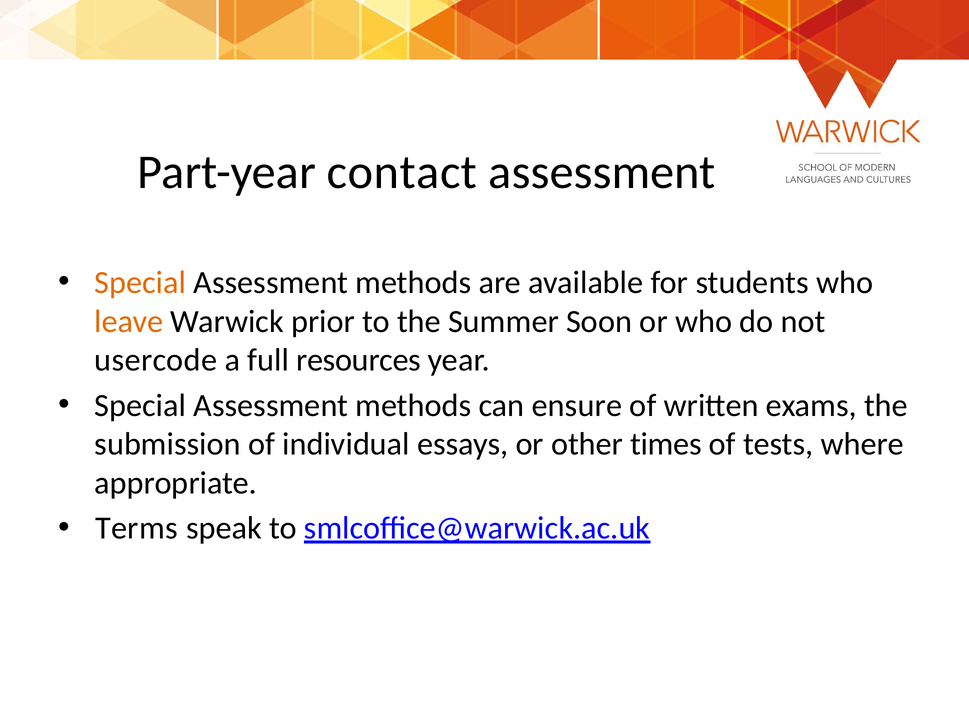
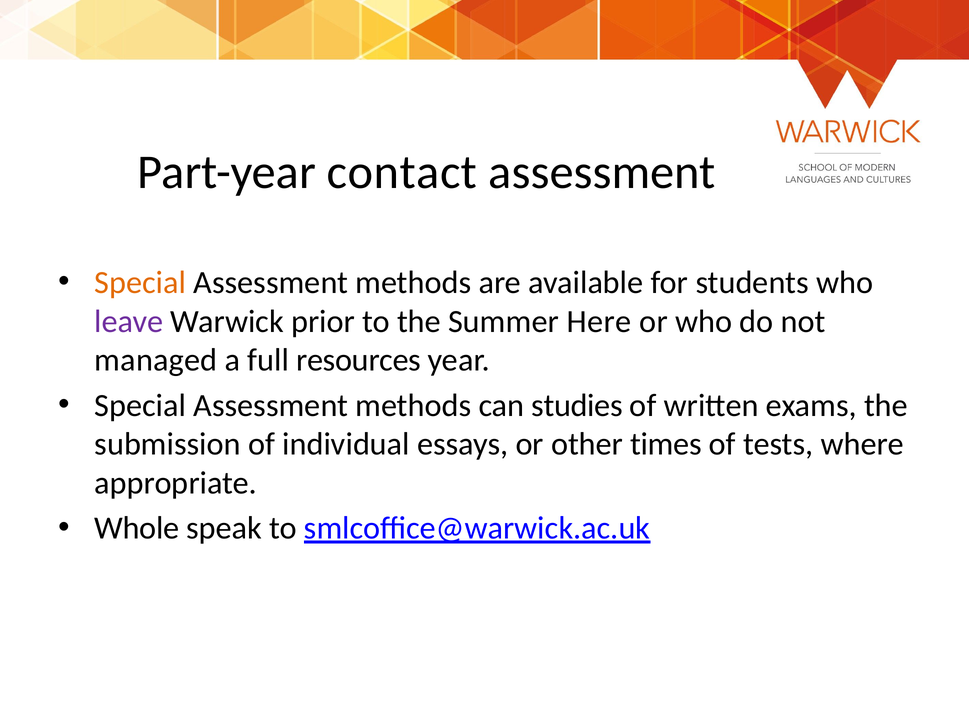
leave colour: orange -> purple (129, 321)
Soon: Soon -> Here (599, 321)
usercode: usercode -> managed (156, 360)
ensure: ensure -> studies (577, 405)
Terms: Terms -> Whole (137, 528)
